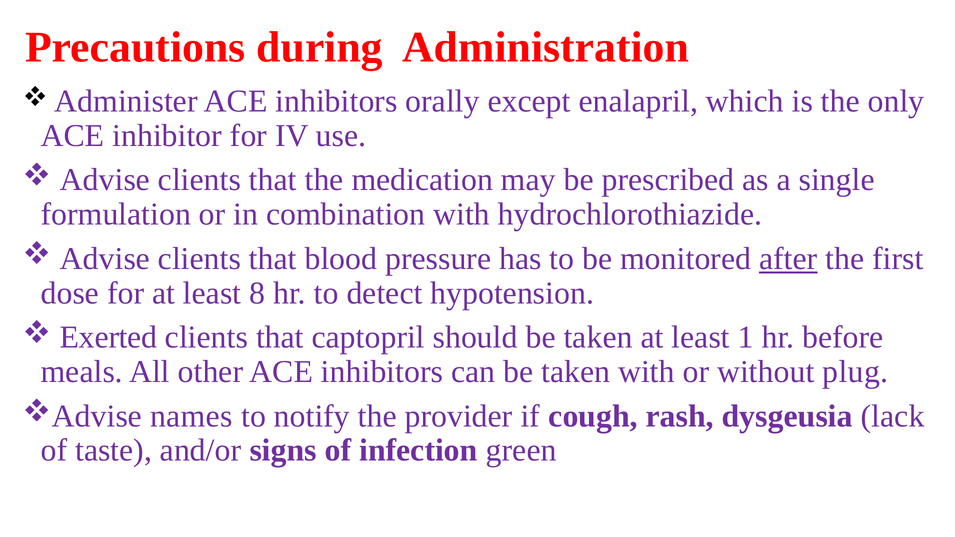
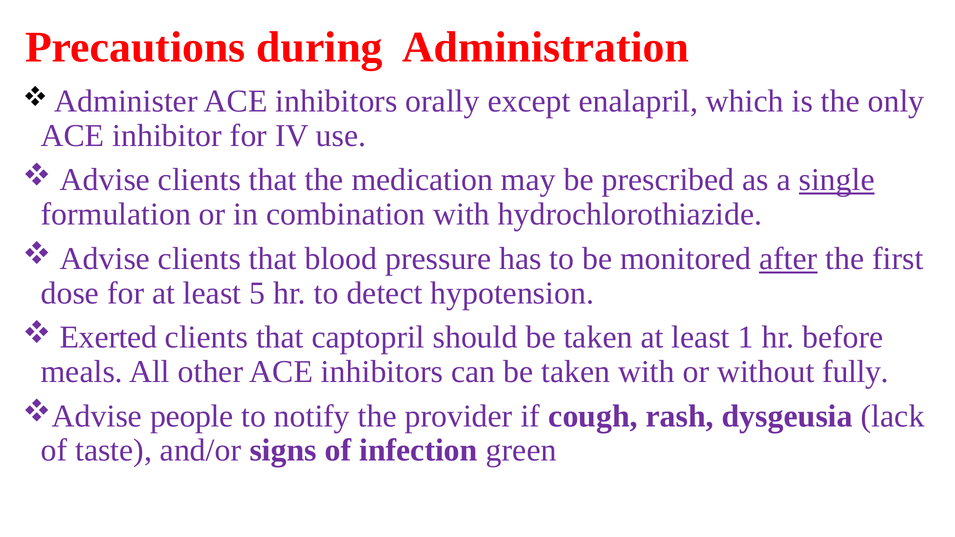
single underline: none -> present (837, 180)
8: 8 -> 5 (257, 293)
plug: plug -> fully (856, 372)
names: names -> people (192, 416)
